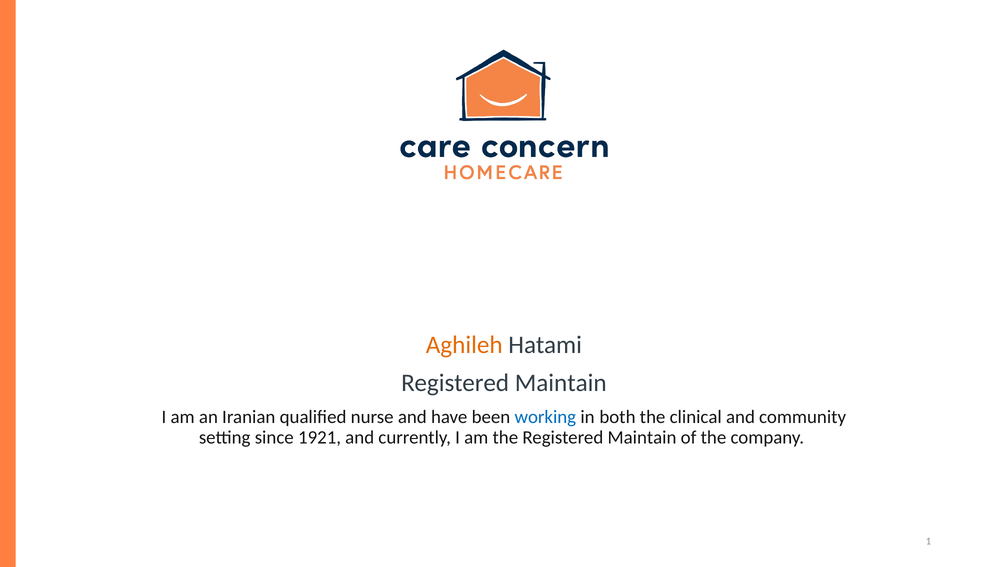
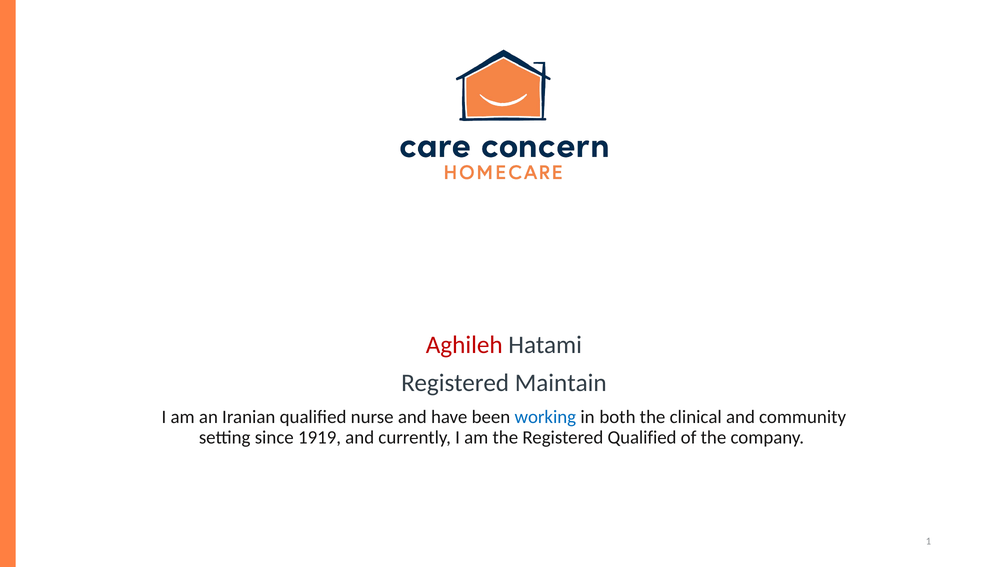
Aghileh colour: orange -> red (464, 345)
1921: 1921 -> 1919 (320, 437)
the Registered Maintain: Maintain -> Qualified (642, 437)
